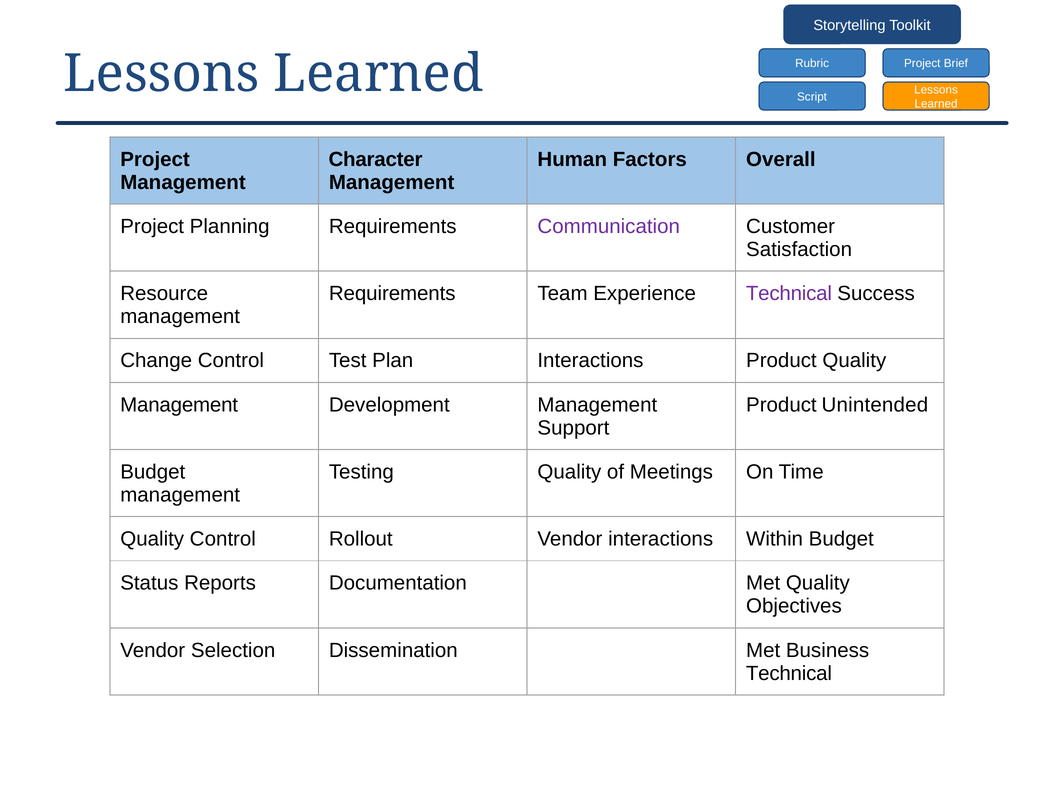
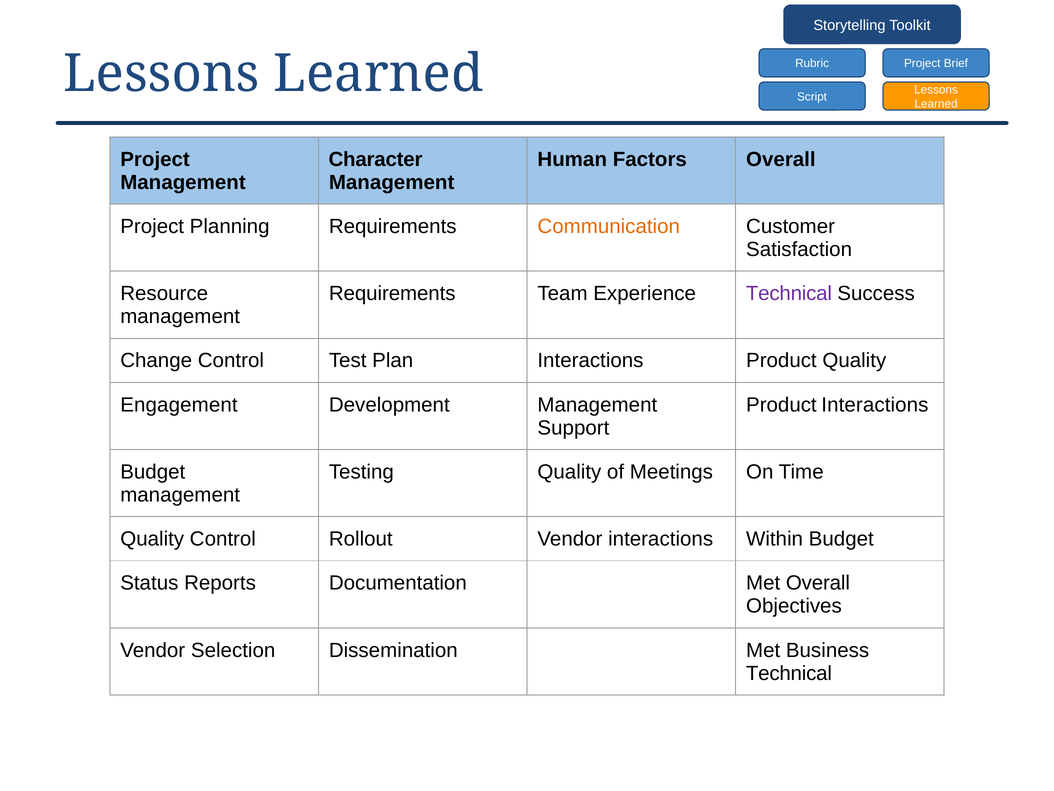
Communication colour: purple -> orange (609, 226)
Management: Management -> Engagement (179, 405)
Product Unintended: Unintended -> Interactions (875, 405)
Met Quality: Quality -> Overall (818, 583)
